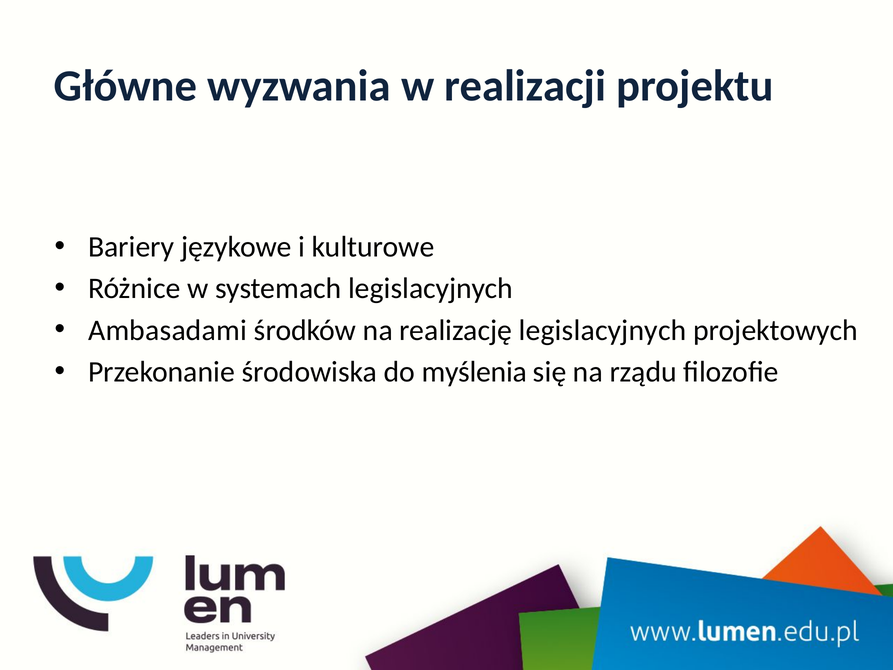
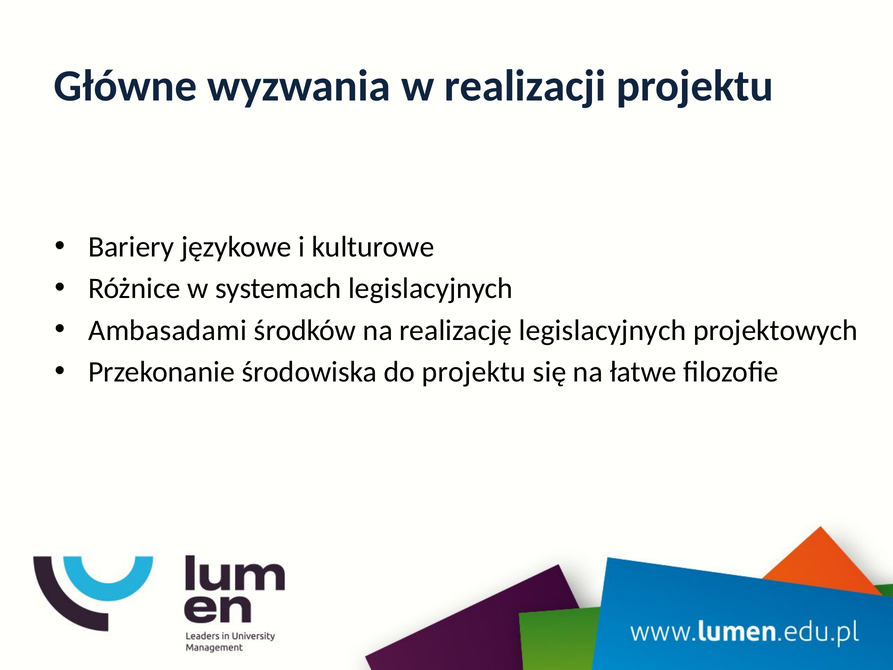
do myślenia: myślenia -> projektu (474, 372)
rządu: rządu -> łatwe (643, 372)
